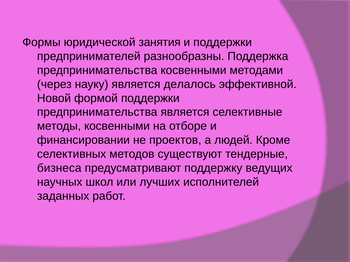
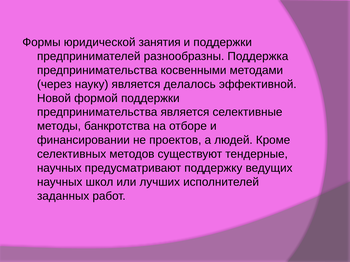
методы косвенными: косвенными -> банкротства (117, 126)
бизнеса: бизнеса -> научных (59, 168)
